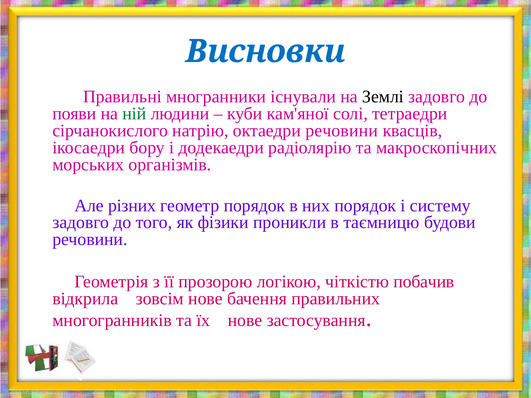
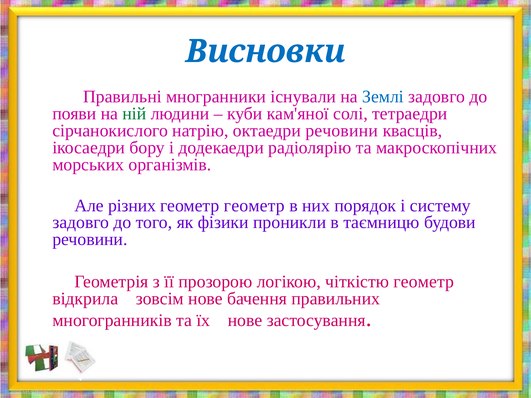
Землі colour: black -> blue (383, 97)
геометр порядок: порядок -> геометр (254, 206)
чіткістю побачив: побачив -> геометр (424, 282)
